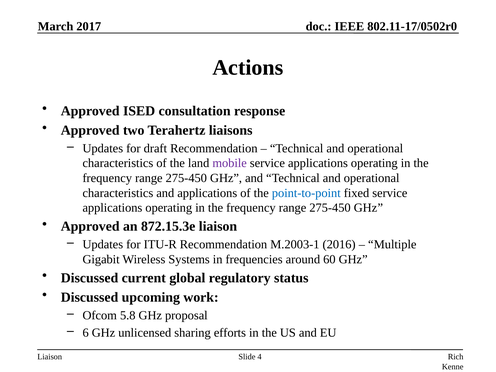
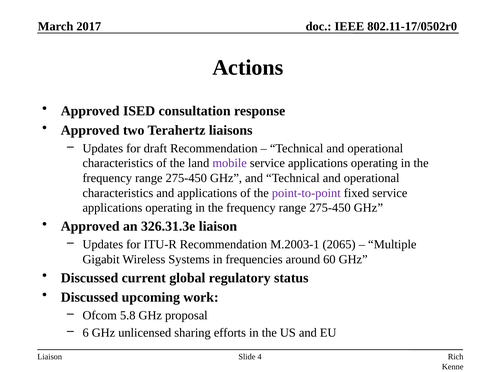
point-to-point colour: blue -> purple (306, 193)
872.15.3e: 872.15.3e -> 326.31.3e (168, 226)
2016: 2016 -> 2065 (339, 244)
